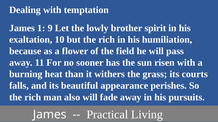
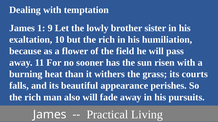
spirit: spirit -> sister (155, 28)
